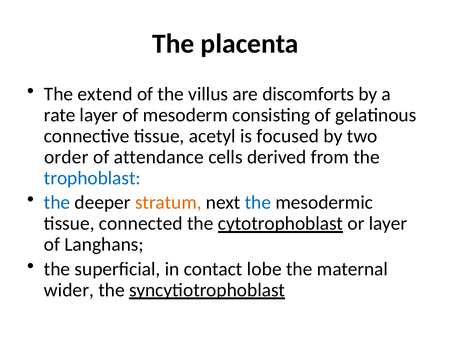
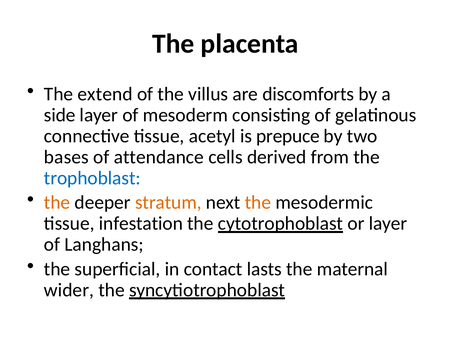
rate: rate -> side (60, 115)
focused: focused -> prepuce (288, 136)
order: order -> bases (66, 157)
the colour: blue -> orange (57, 203)
the colour: blue -> orange (258, 203)
connected: connected -> infestation (141, 224)
lobe: lobe -> lasts (264, 269)
